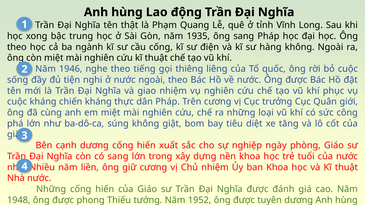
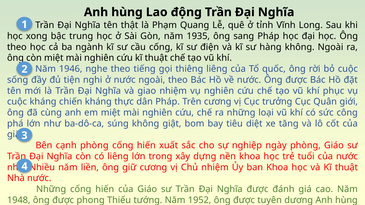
cạnh dương: dương -> phòng (94, 146)
có sang: sang -> liêng (118, 157)
